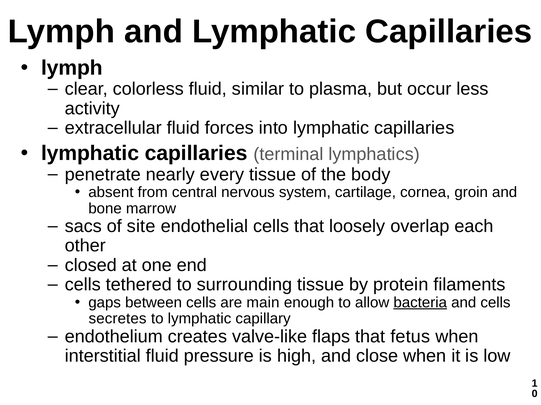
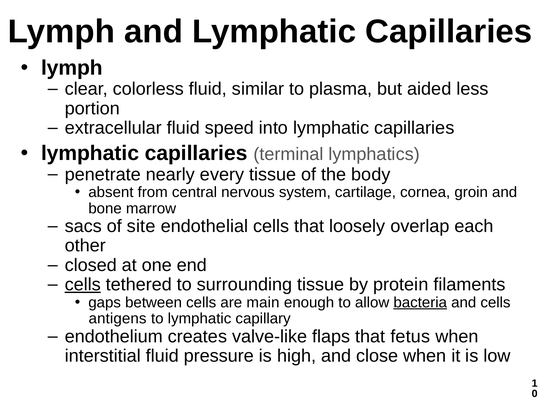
occur: occur -> aided (429, 89)
activity: activity -> portion (92, 109)
forces: forces -> speed (229, 128)
cells underline: none -> present (83, 285)
secretes: secretes -> antigens (118, 319)
